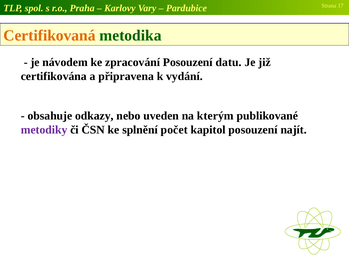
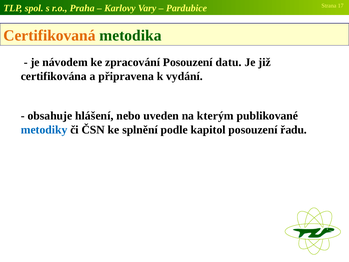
odkazy: odkazy -> hlášení (94, 116)
metodiky colour: purple -> blue (44, 130)
počet: počet -> podle (174, 130)
najít: najít -> řadu (294, 130)
